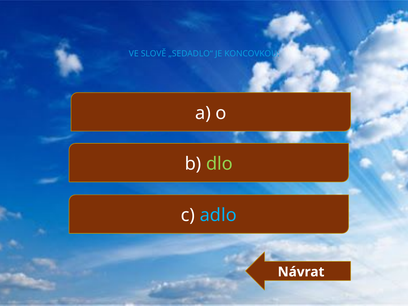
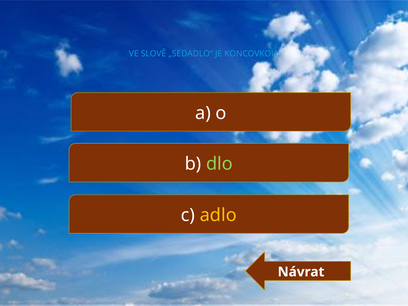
adlo colour: light blue -> yellow (218, 215)
